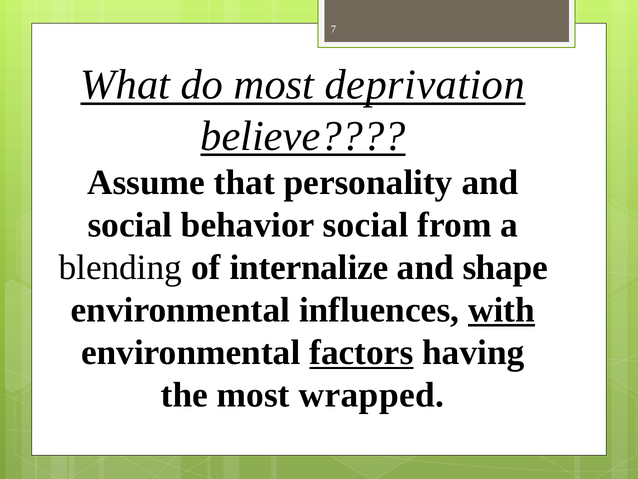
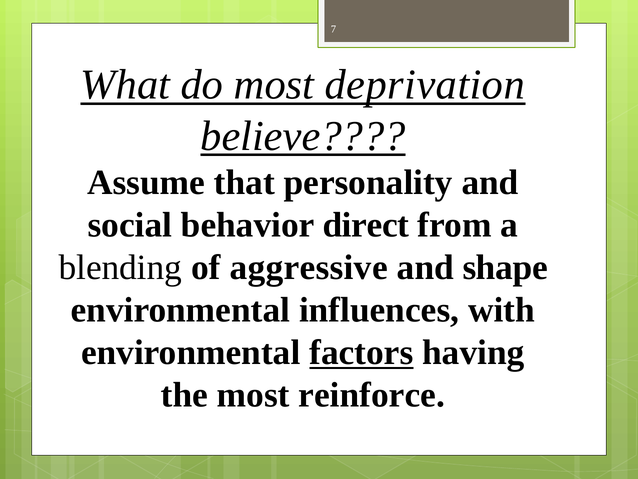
behavior social: social -> direct (366, 225)
internalize: internalize -> aggressive (309, 267)
with underline: present -> none (501, 310)
wrapped: wrapped -> reinforce (372, 395)
